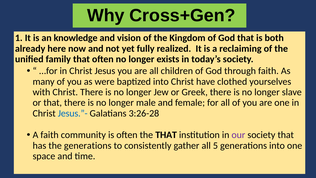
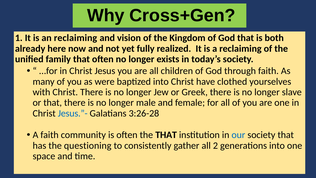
an knowledge: knowledge -> reclaiming (76, 38)
our colour: purple -> blue (238, 135)
the generations: generations -> questioning (88, 145)
5: 5 -> 2 (215, 145)
